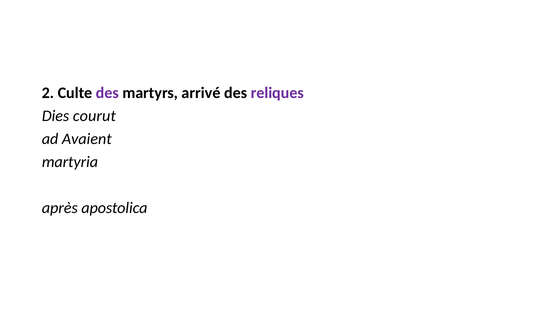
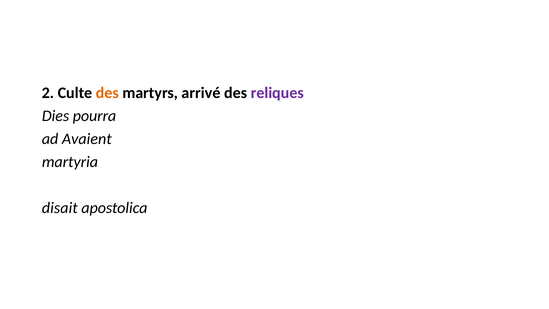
des colour: purple -> orange (107, 93)
courut: courut -> pourra (94, 116)
après: après -> disait (60, 208)
